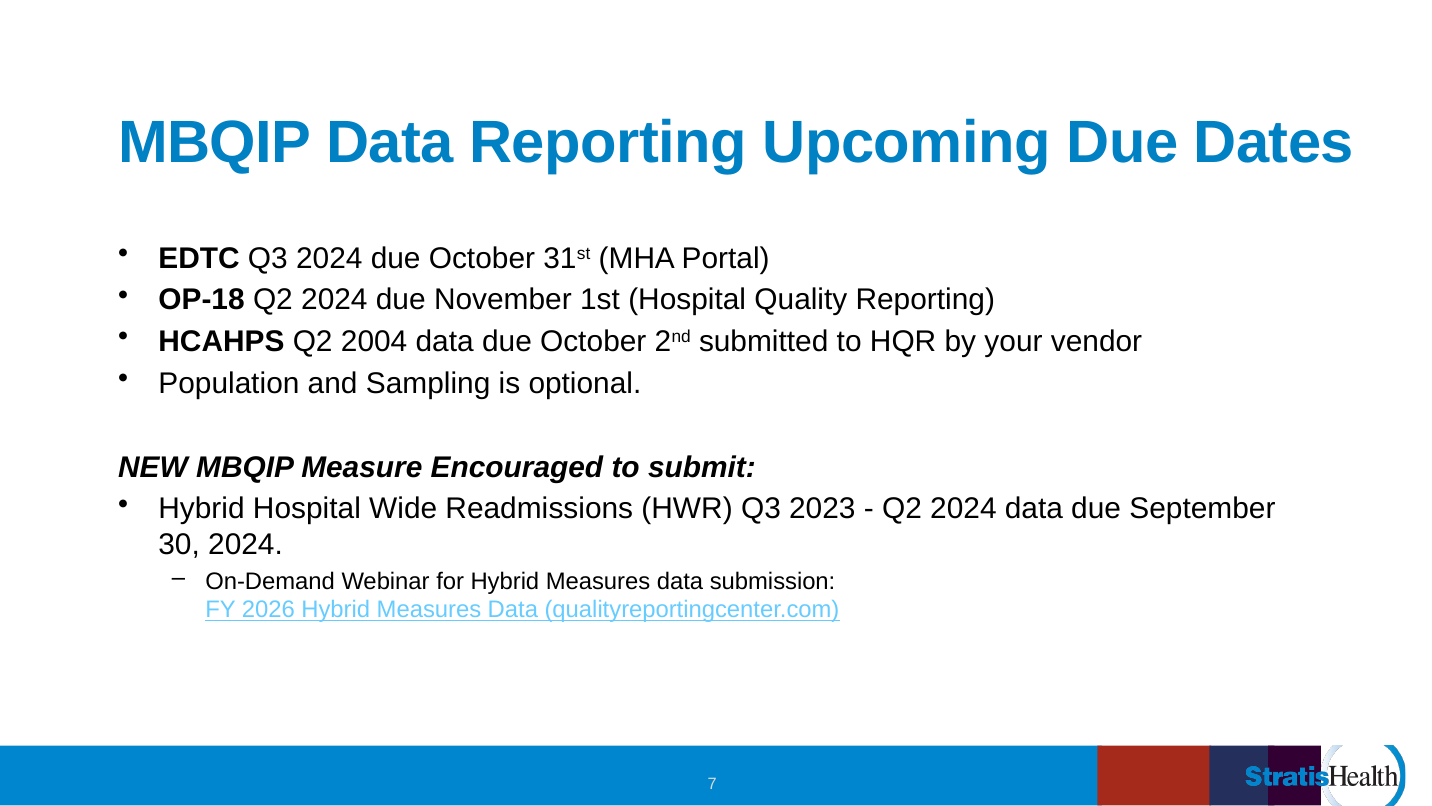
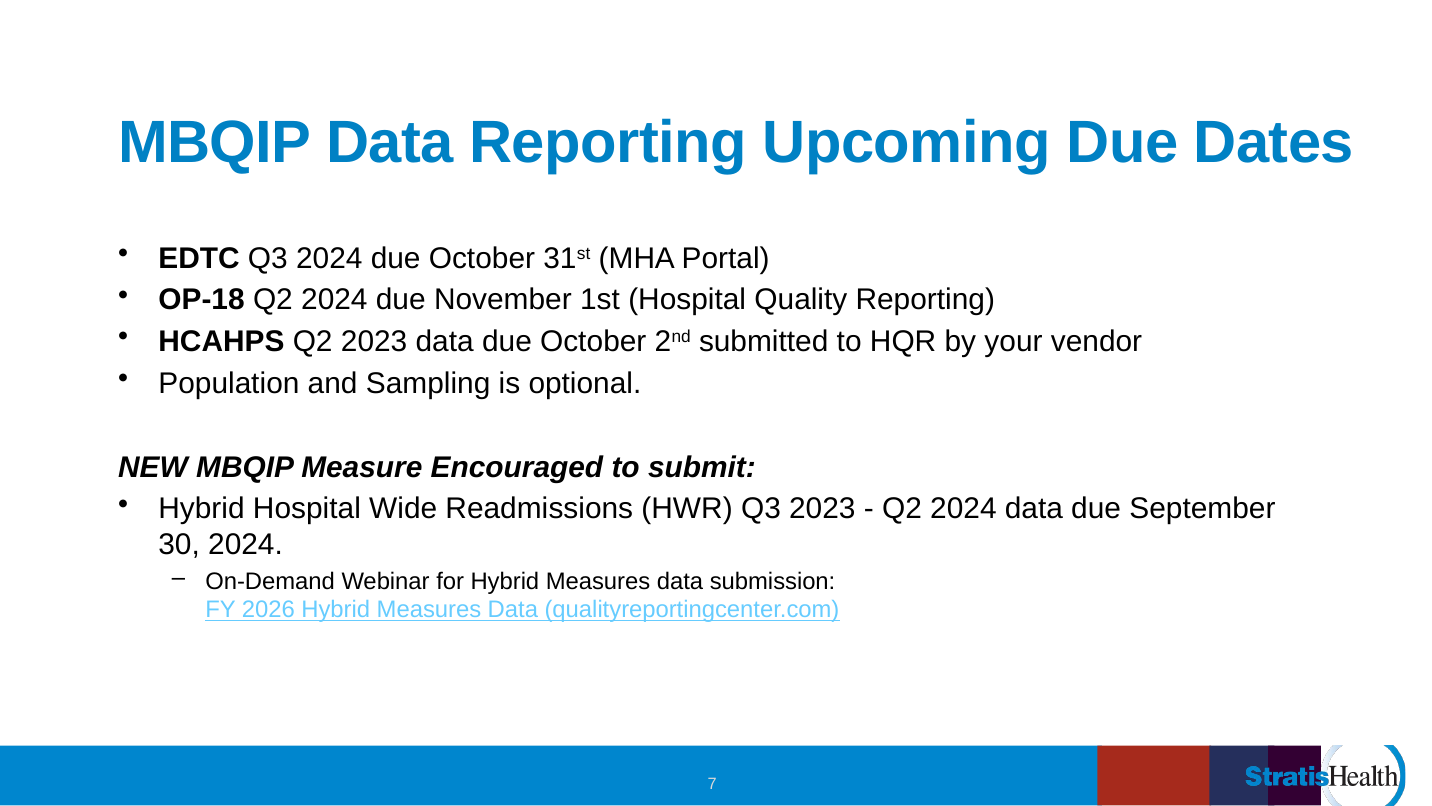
Q2 2004: 2004 -> 2023 (374, 342)
